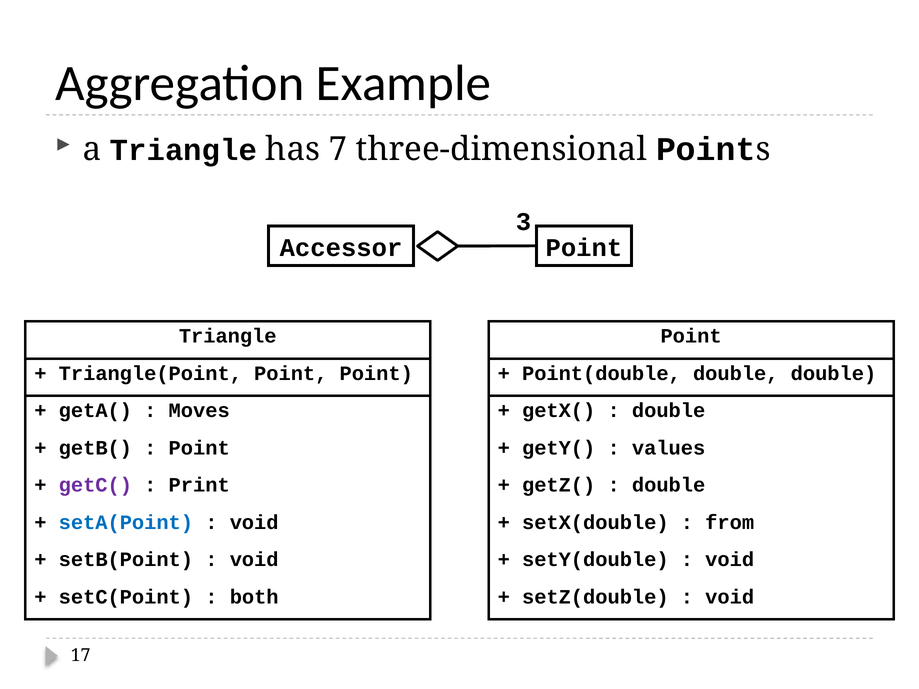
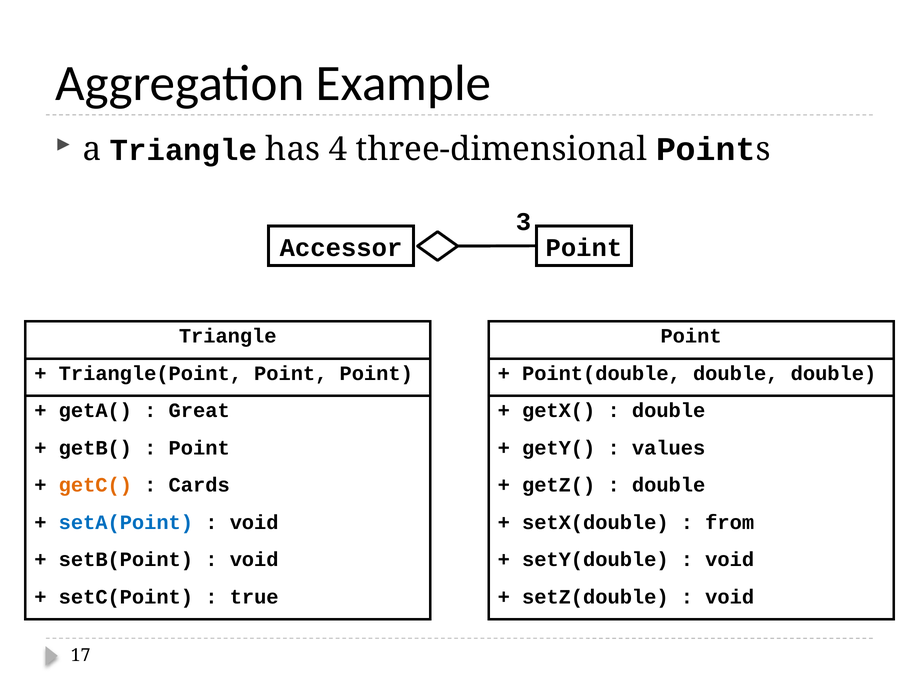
7: 7 -> 4 (338, 149)
Moves: Moves -> Great (199, 411)
getC( colour: purple -> orange (95, 485)
Print: Print -> Cards (199, 485)
both: both -> true (254, 597)
